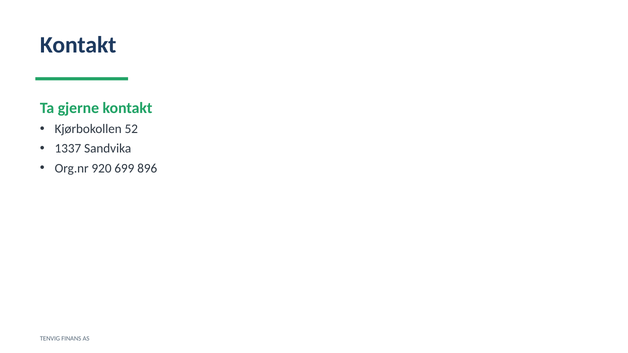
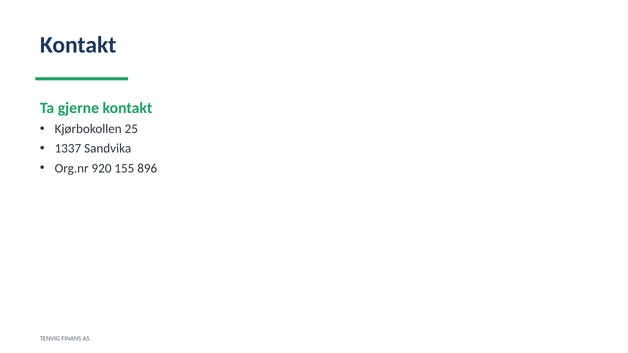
52: 52 -> 25 (131, 129)
699: 699 -> 155 (124, 168)
